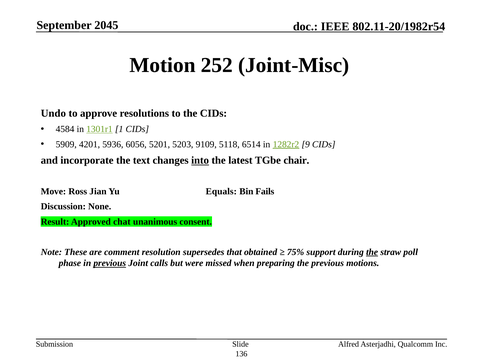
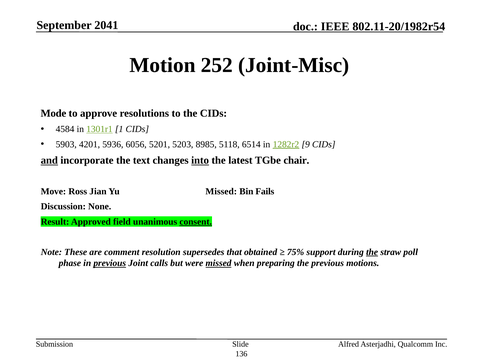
2045: 2045 -> 2041 (106, 25)
Undo: Undo -> Mode (53, 113)
5909: 5909 -> 5903 (66, 144)
9109: 9109 -> 8985 (206, 144)
and underline: none -> present (49, 160)
Yu Equals: Equals -> Missed (221, 192)
chat: chat -> field (122, 222)
consent underline: none -> present (196, 222)
missed underline: none -> present (219, 263)
